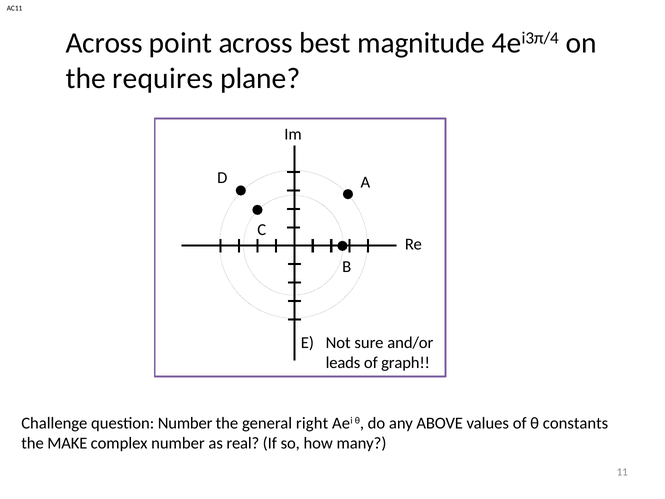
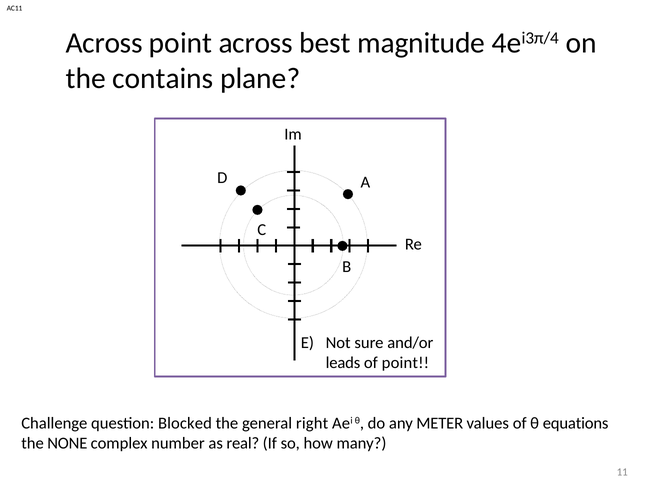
requires: requires -> contains (163, 78)
of graph: graph -> point (405, 362)
question Number: Number -> Blocked (185, 423)
ABOVE: ABOVE -> METER (440, 423)
constants: constants -> equations (576, 423)
MAKE: MAKE -> NONE (67, 443)
